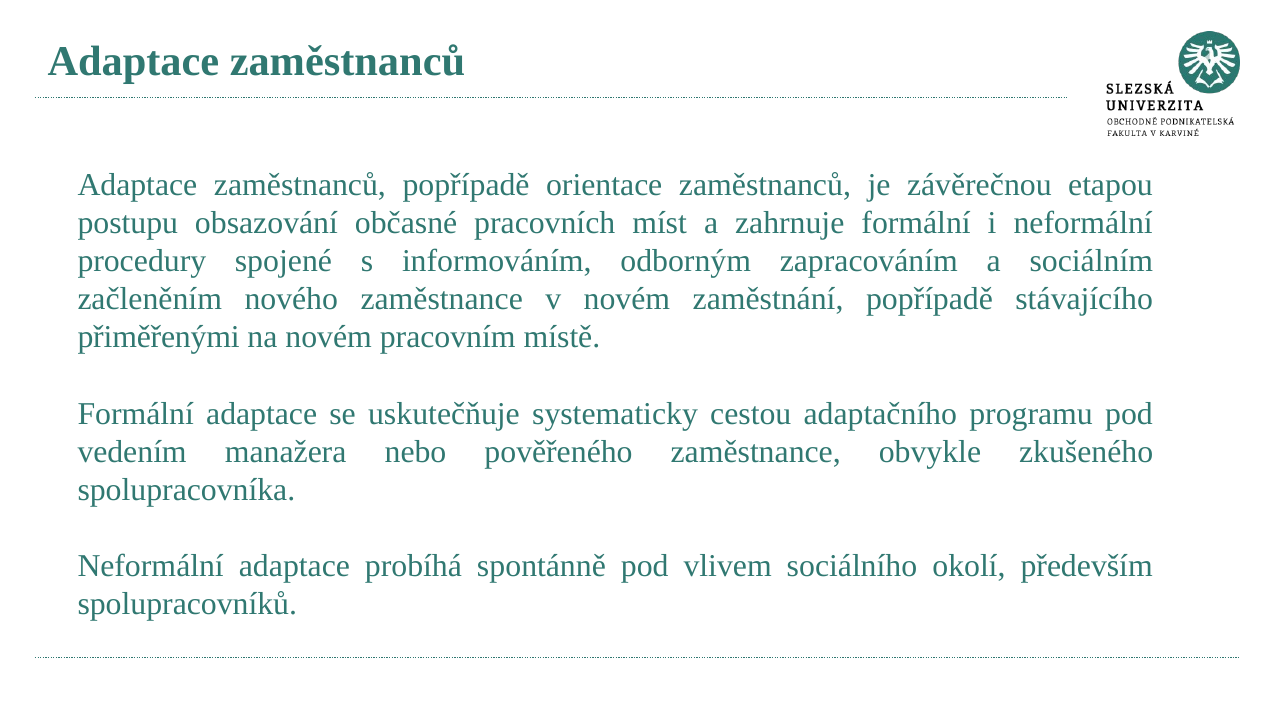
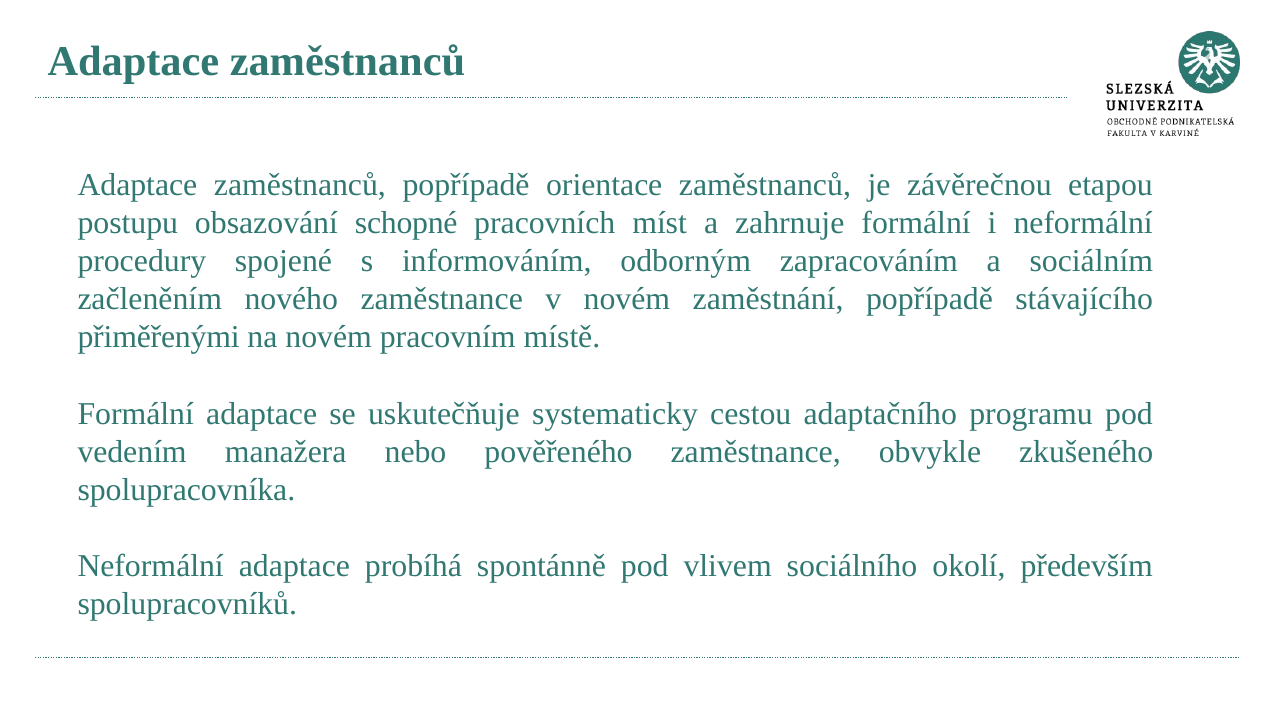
občasné: občasné -> schopné (406, 223)
